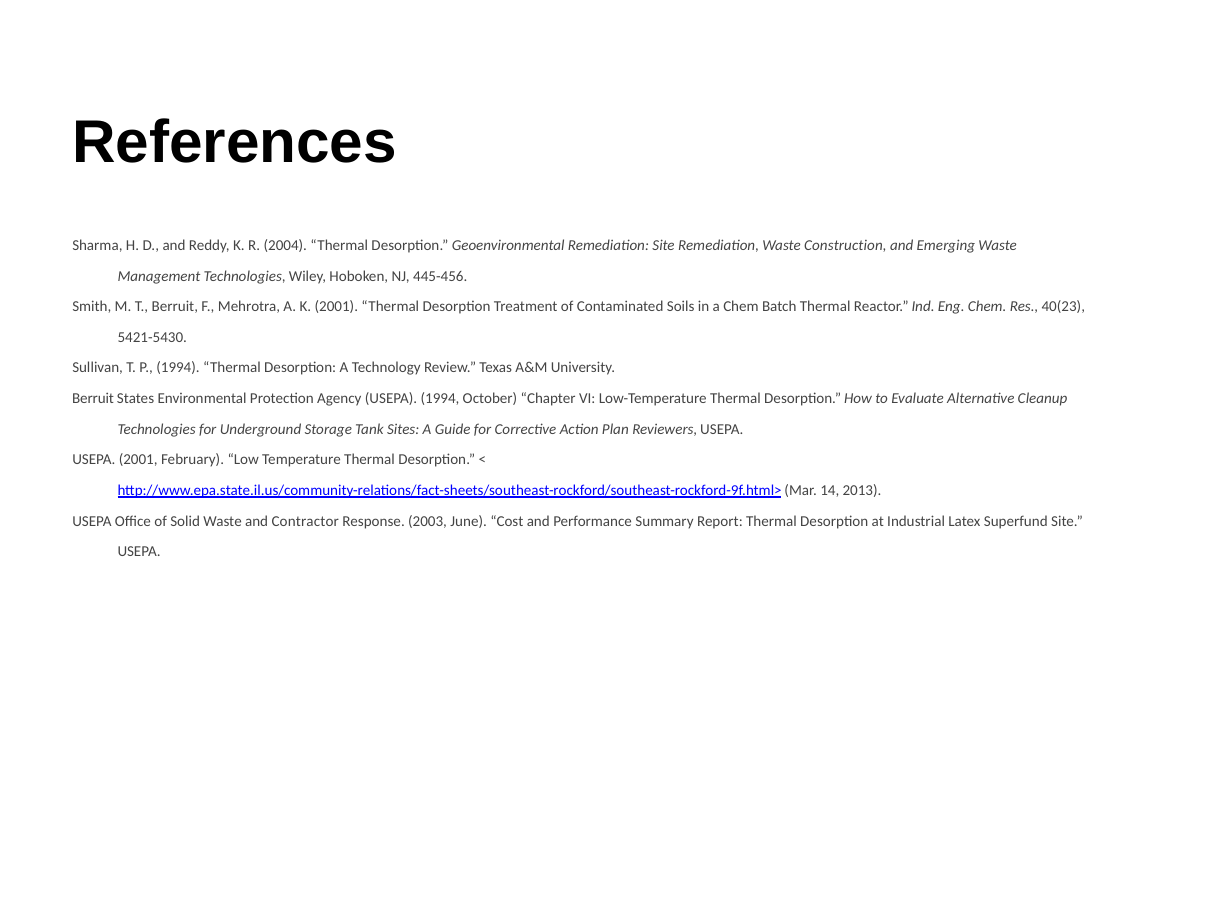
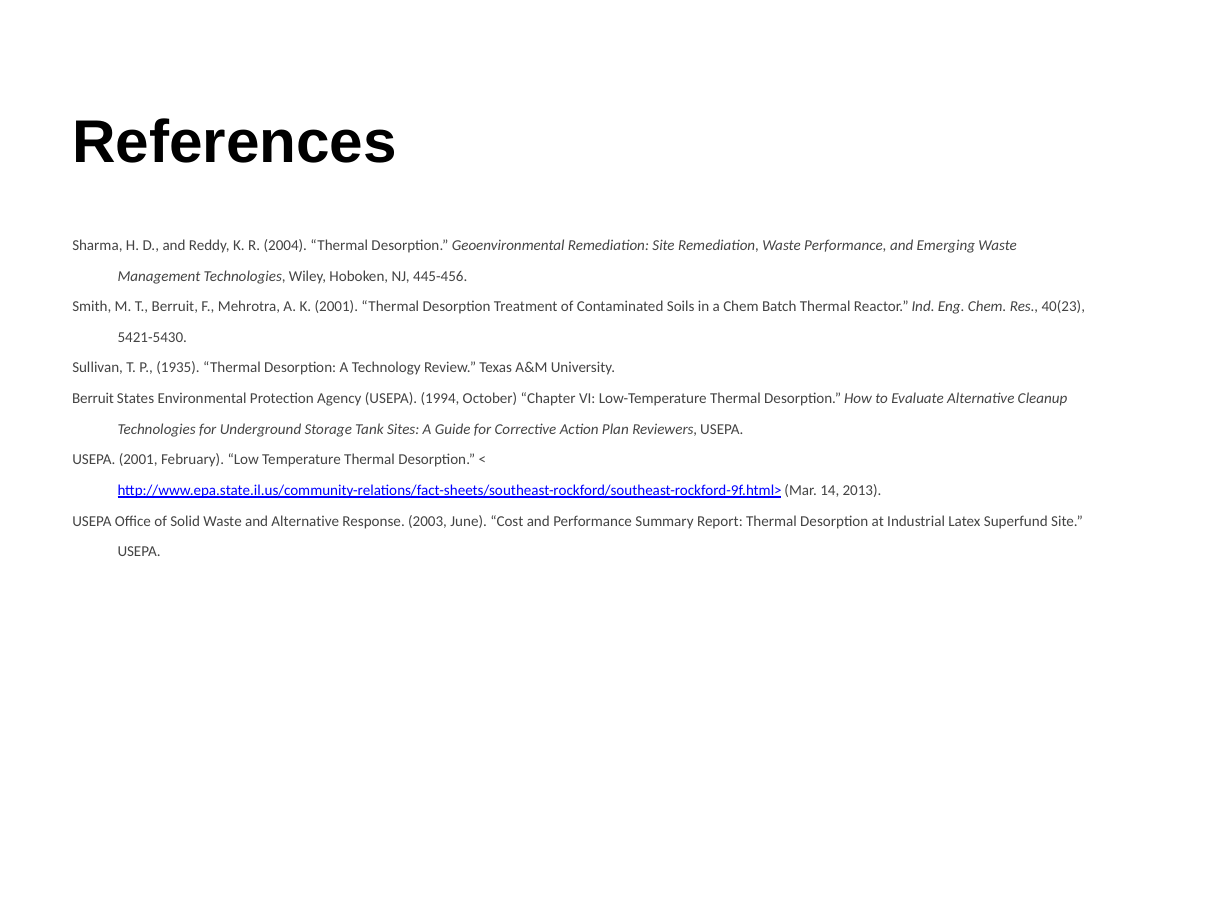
Waste Construction: Construction -> Performance (845, 246)
P 1994: 1994 -> 1935 (178, 368)
and Contractor: Contractor -> Alternative (305, 521)
